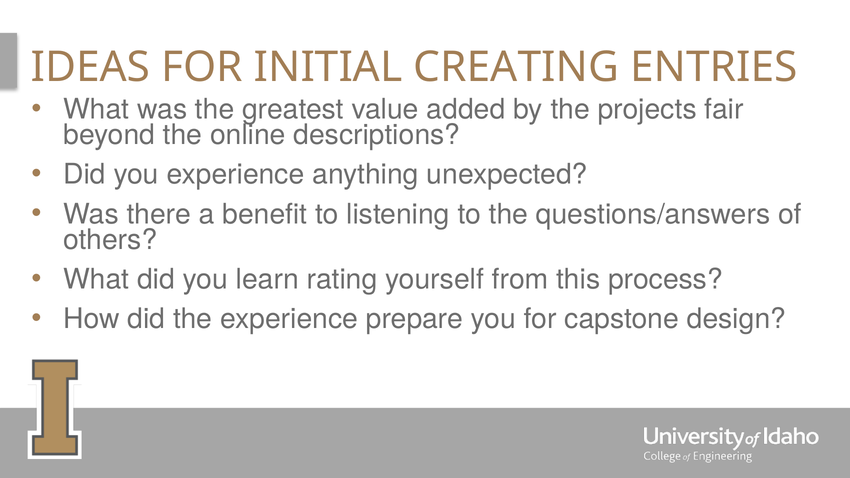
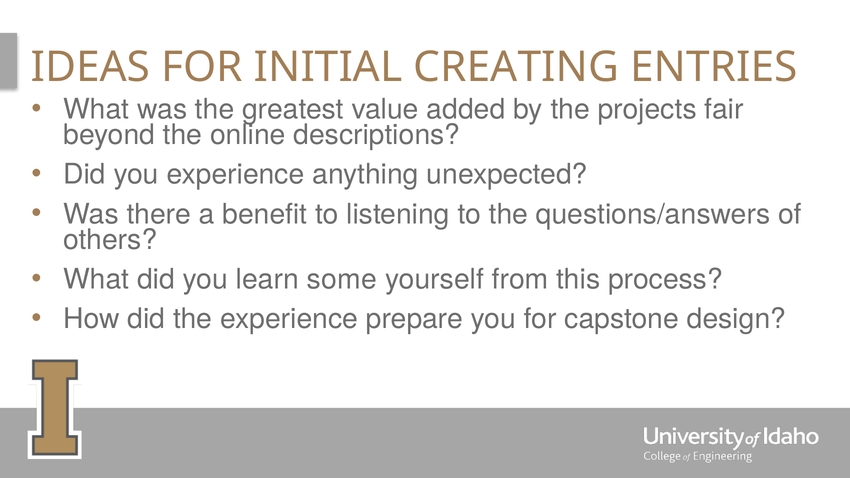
rating: rating -> some (342, 279)
